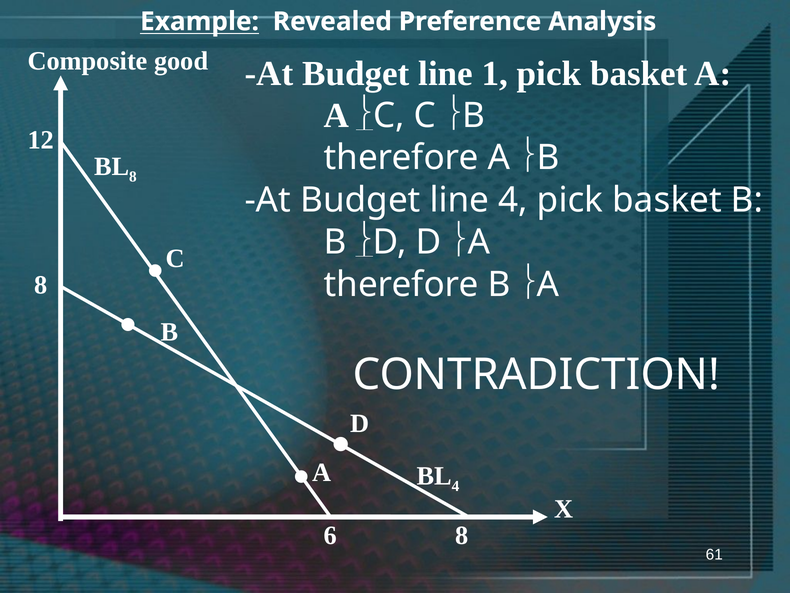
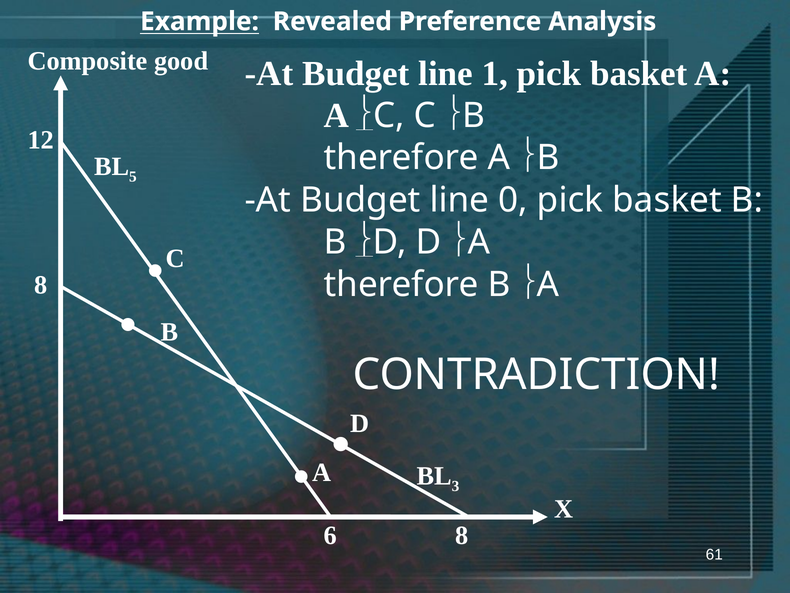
8: 8 -> 5 (133, 177)
line 4: 4 -> 0 (513, 200)
4: 4 -> 3 (455, 486)
